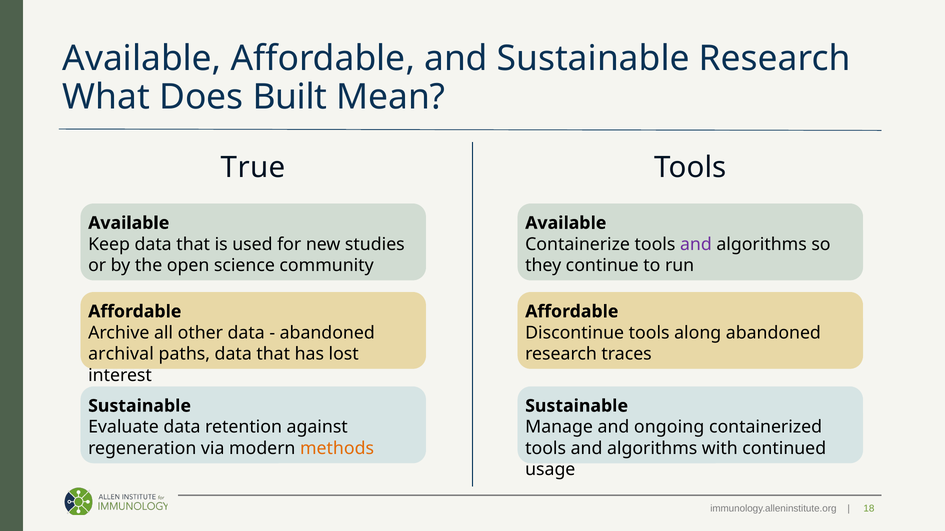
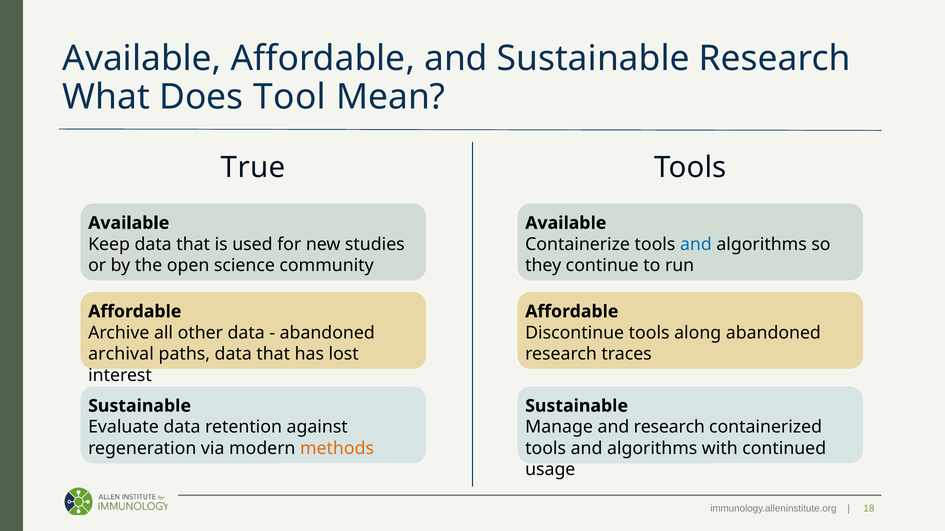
Built: Built -> Tool (290, 97)
and colour: purple -> blue (696, 244)
and ongoing: ongoing -> research (669, 428)
